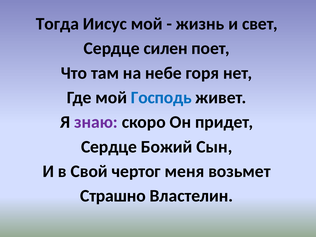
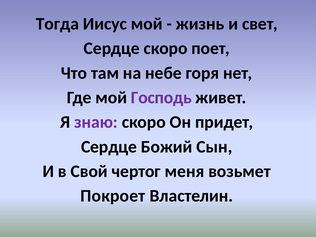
Сердце силен: силен -> скоро (166, 48)
Господь colour: blue -> purple (161, 98)
Страшно: Страшно -> Покроет (113, 196)
